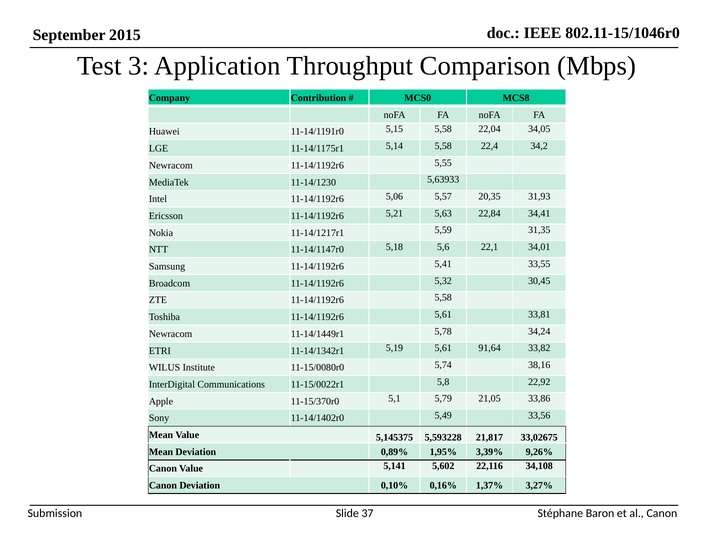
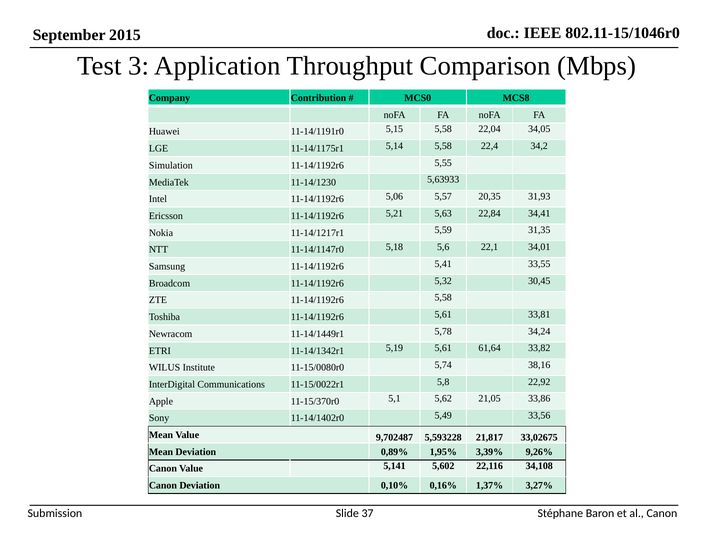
Newracom: Newracom -> Simulation (171, 166)
91,64: 91,64 -> 61,64 (490, 348)
5,79: 5,79 -> 5,62 (443, 399)
5,145375: 5,145375 -> 9,702487 (394, 438)
